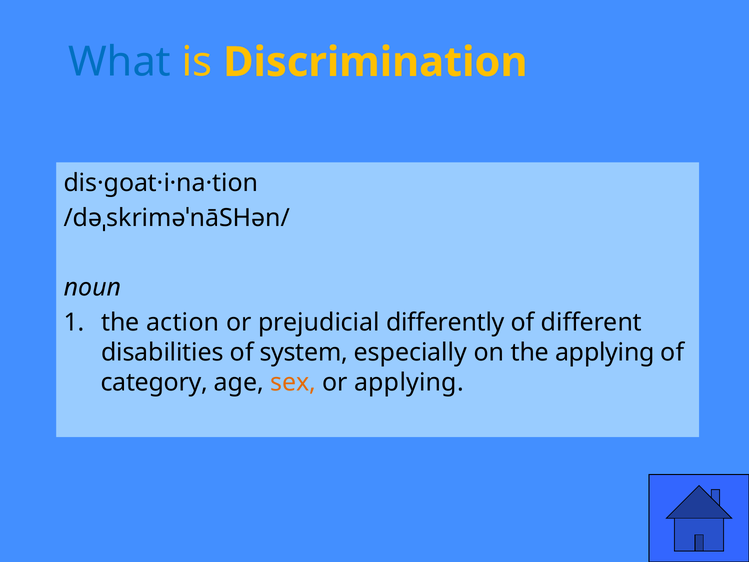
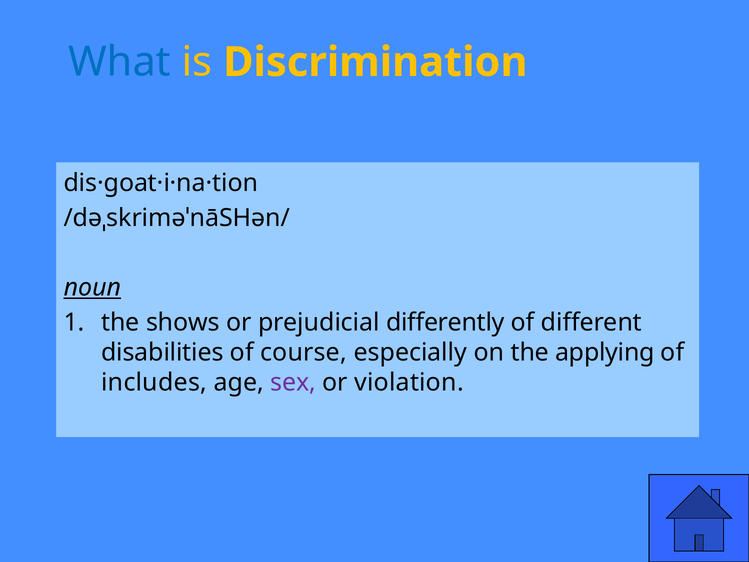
noun underline: none -> present (92, 288)
action: action -> shows (183, 323)
system: system -> course (303, 352)
category: category -> includes (154, 382)
sex colour: orange -> purple (293, 382)
or applying: applying -> violation (409, 382)
